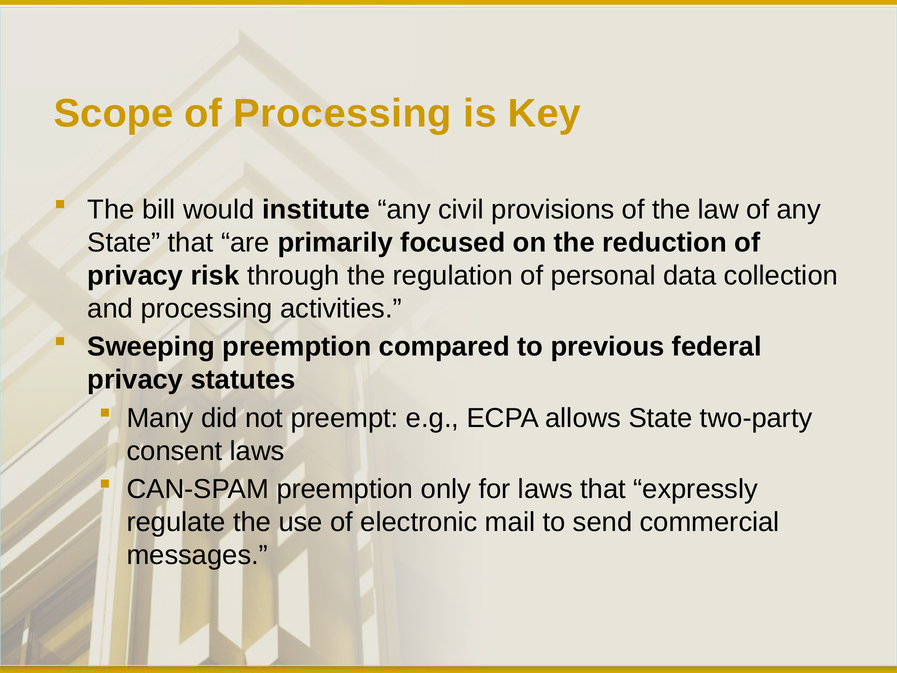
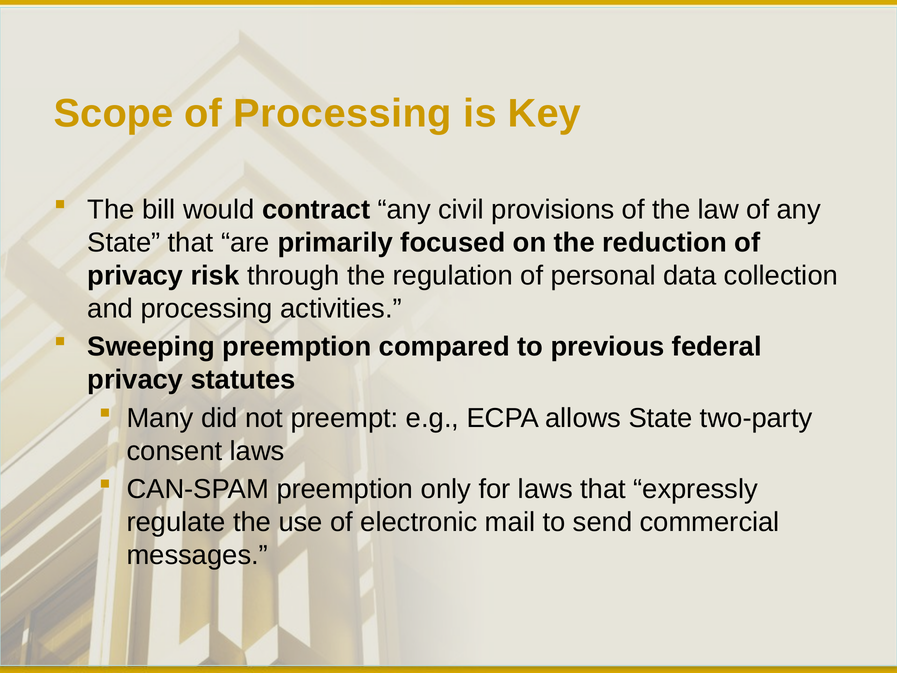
institute: institute -> contract (316, 210)
